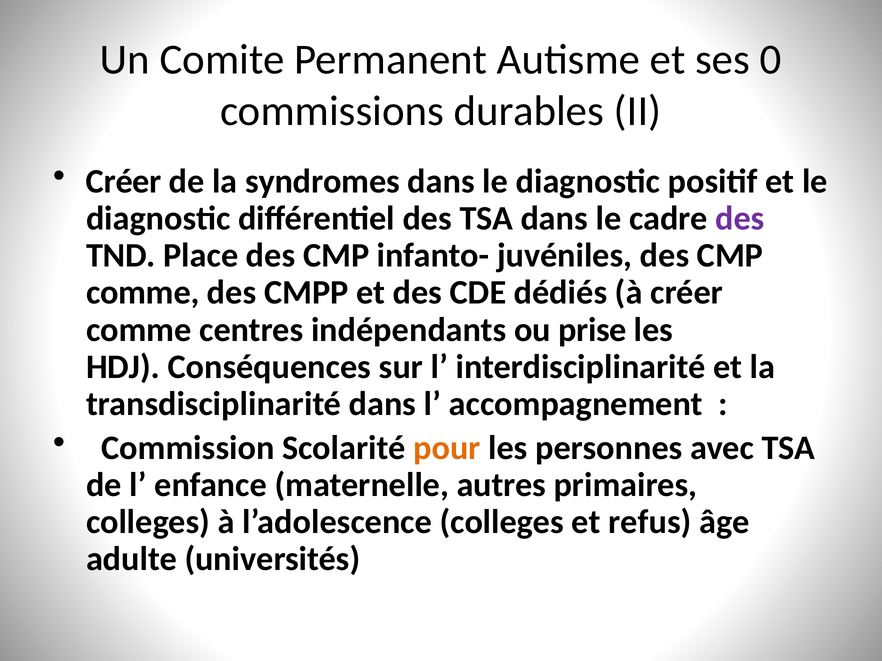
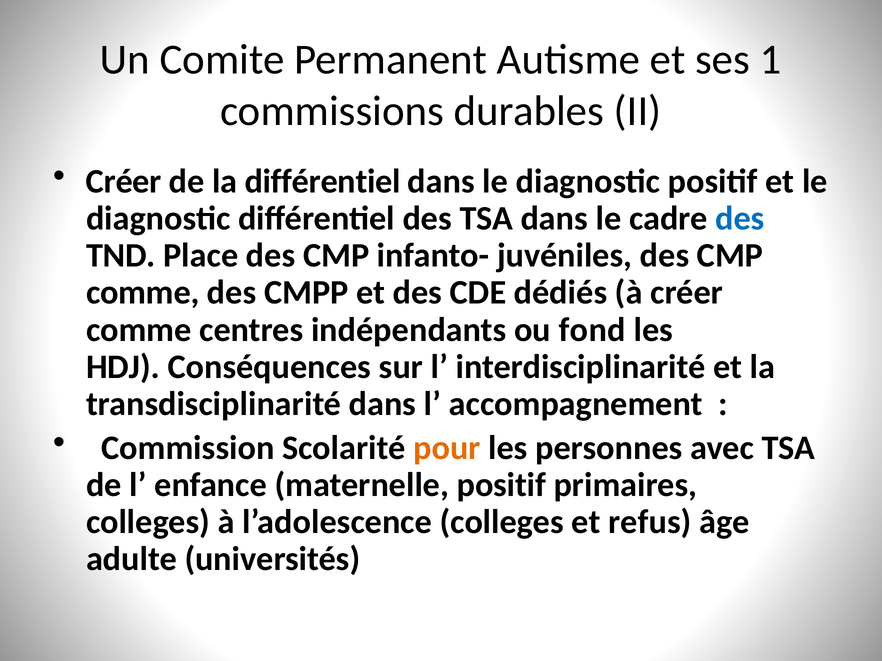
0: 0 -> 1 (771, 60)
la syndromes: syndromes -> différentiel (323, 182)
des colour: purple -> blue (740, 219)
prise: prise -> fond (592, 330)
maternelle autres: autres -> positif (501, 485)
